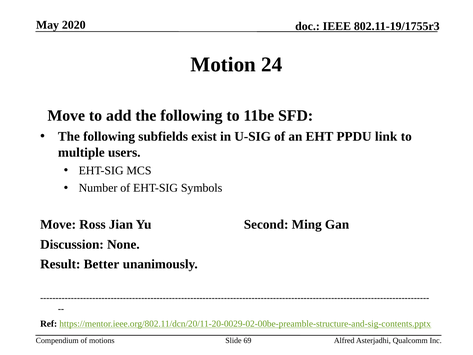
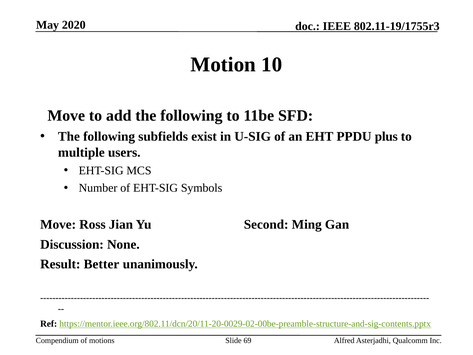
24: 24 -> 10 (272, 64)
link: link -> plus (386, 137)
